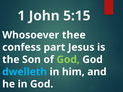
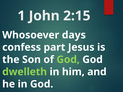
5:15: 5:15 -> 2:15 (77, 16)
thee: thee -> days (74, 35)
dwelleth colour: light blue -> light green (25, 72)
